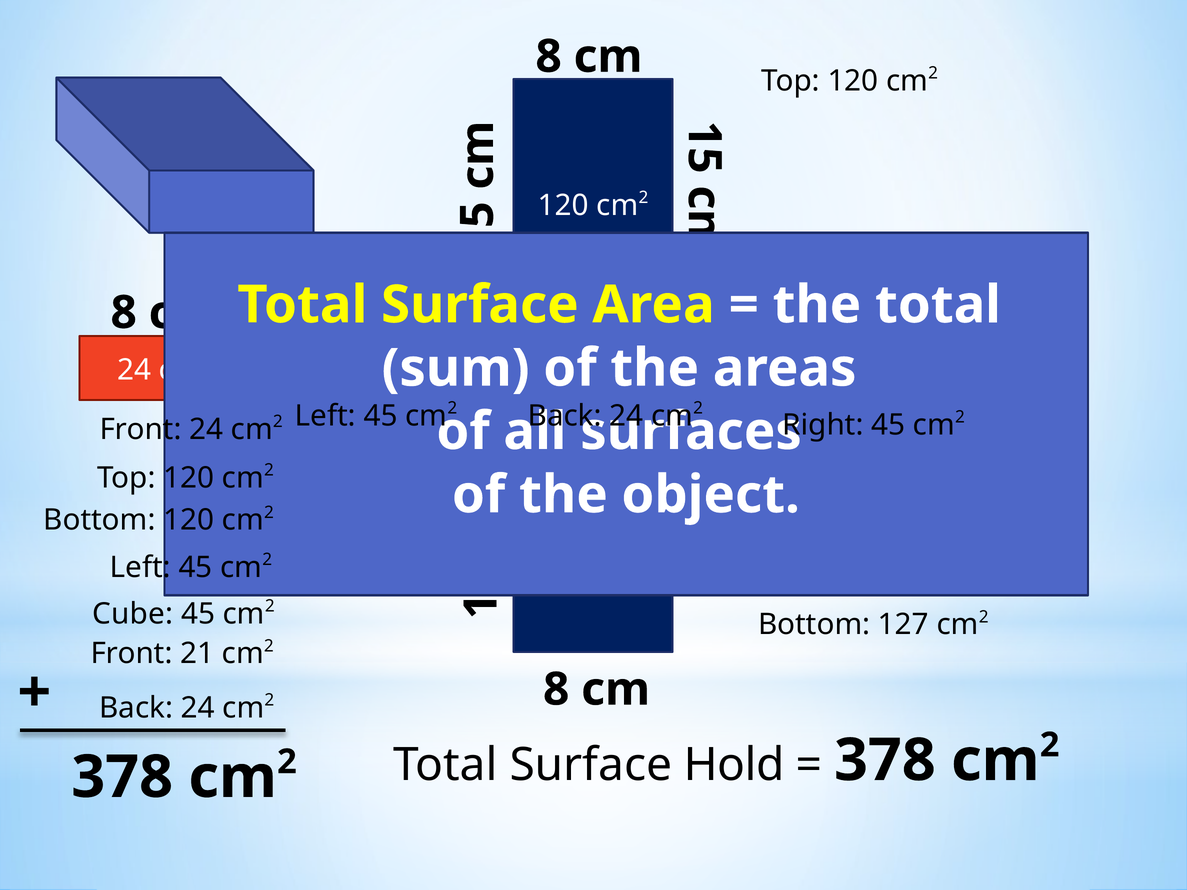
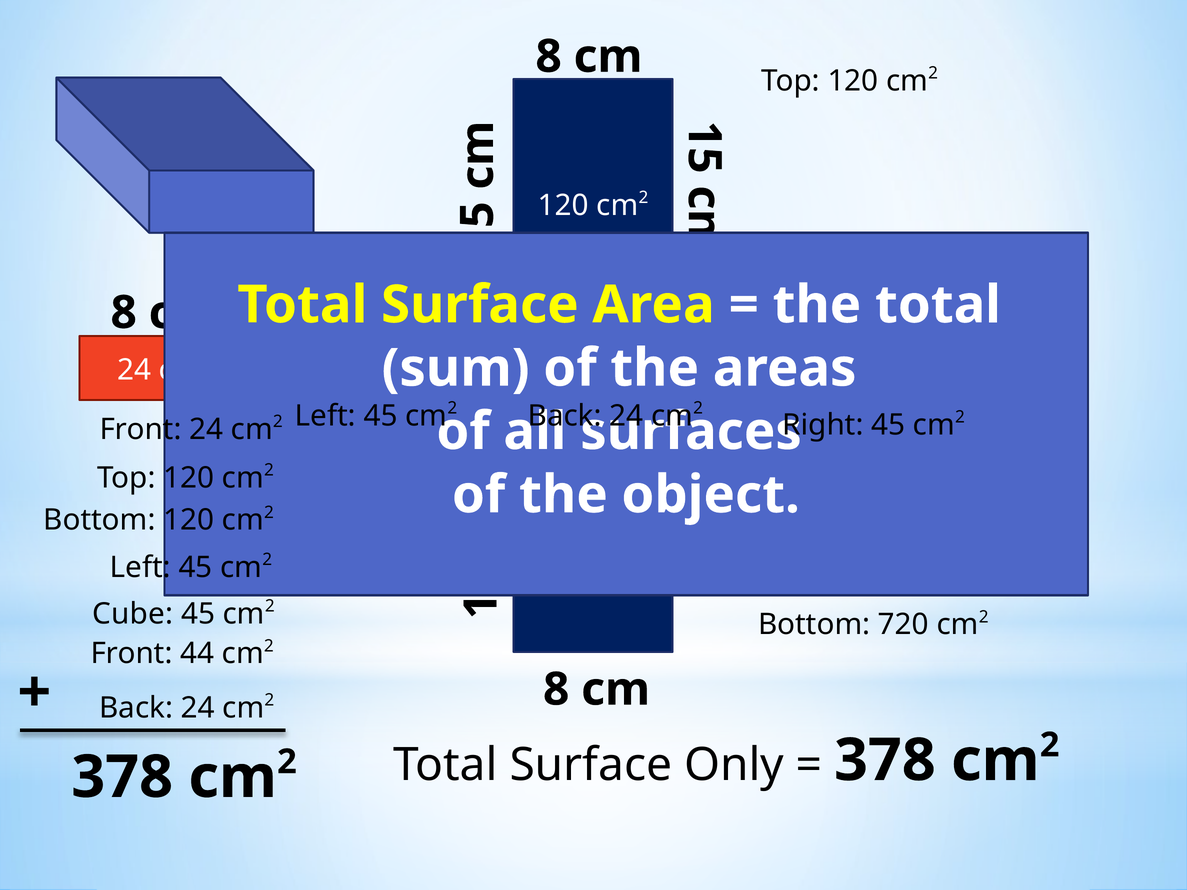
127: 127 -> 720 (903, 625)
21: 21 -> 44 (197, 654)
Hold: Hold -> Only (734, 765)
